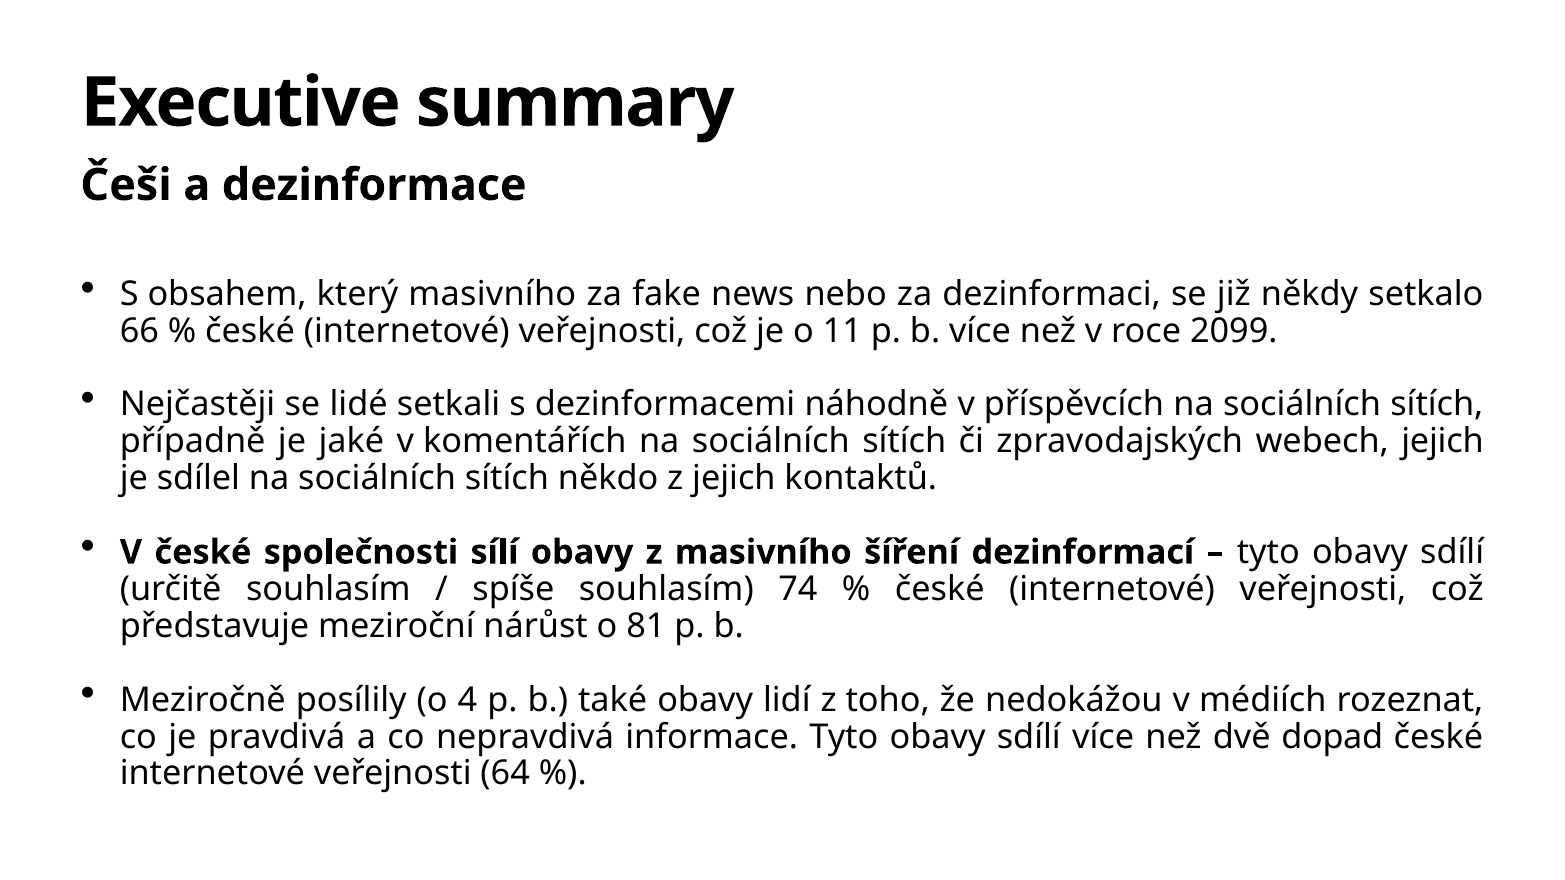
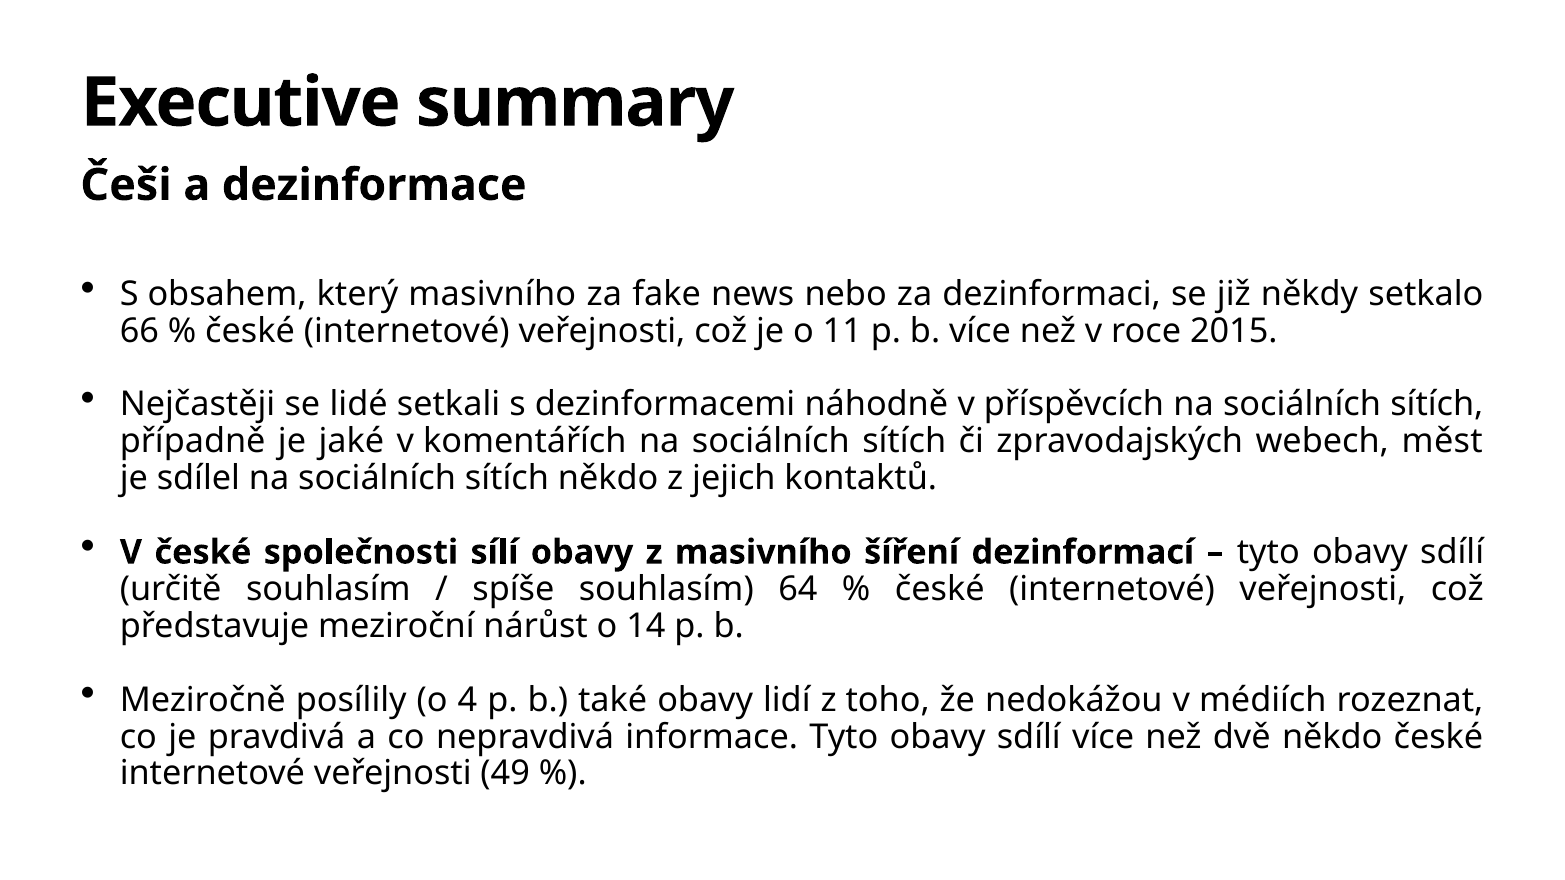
2099: 2099 -> 2015 (1234, 331)
webech jejich: jejich -> měst (1442, 442)
74: 74 -> 64 (798, 589)
81: 81 -> 14 (646, 626)
dvě dopad: dopad -> někdo (1332, 737)
64: 64 -> 49 (505, 774)
